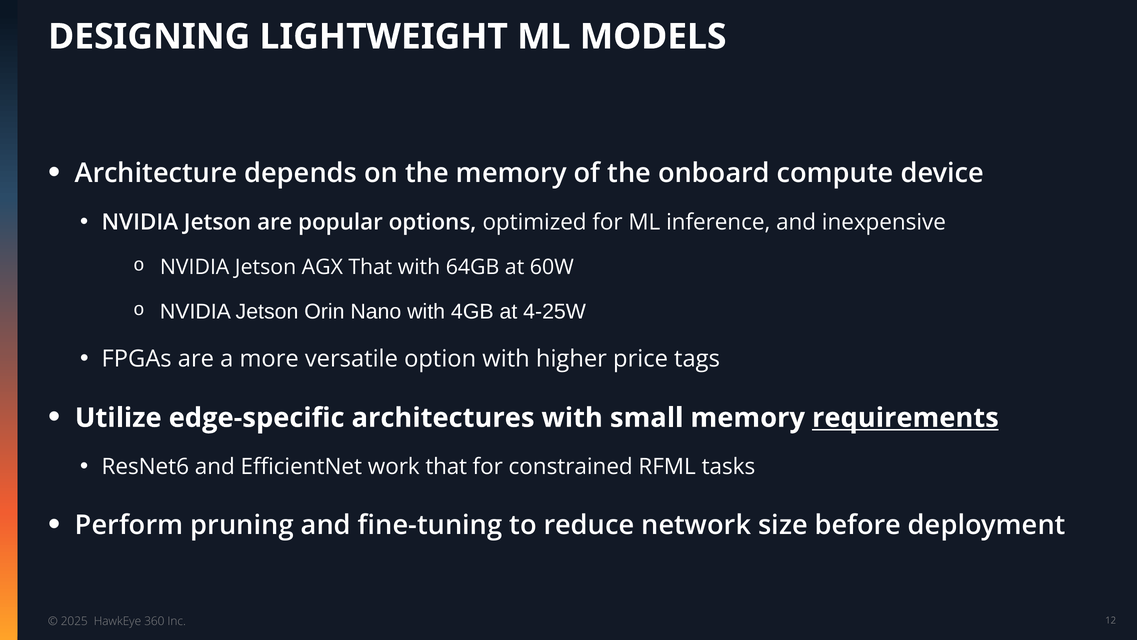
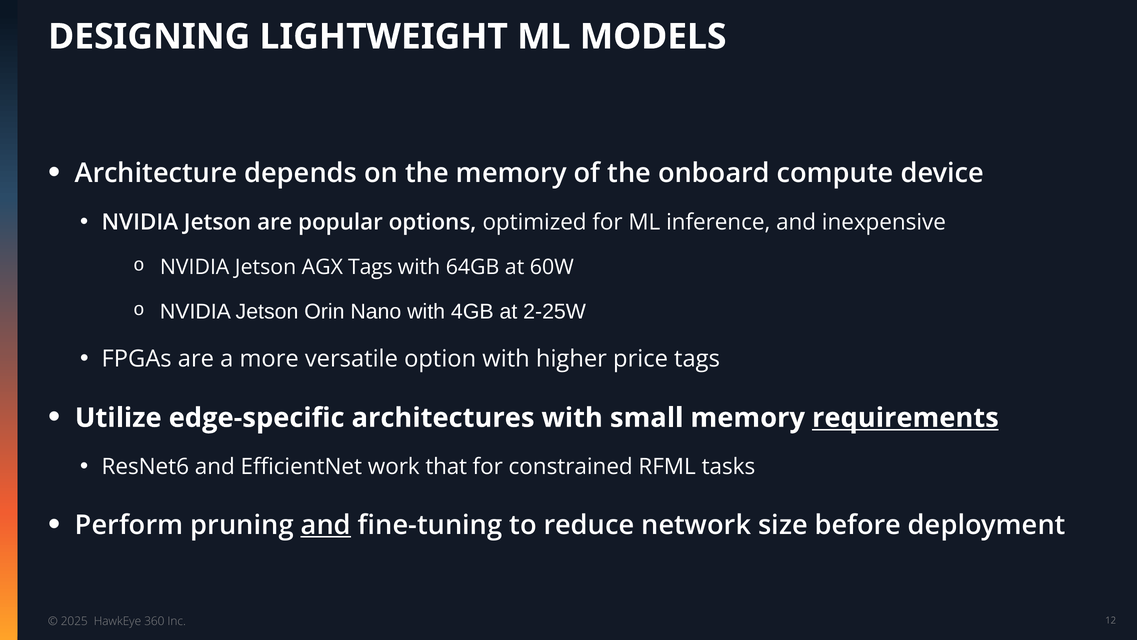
AGX That: That -> Tags (370, 267)
4-25W: 4-25W -> 2-25W (555, 311)
and underline: none -> present (326, 525)
